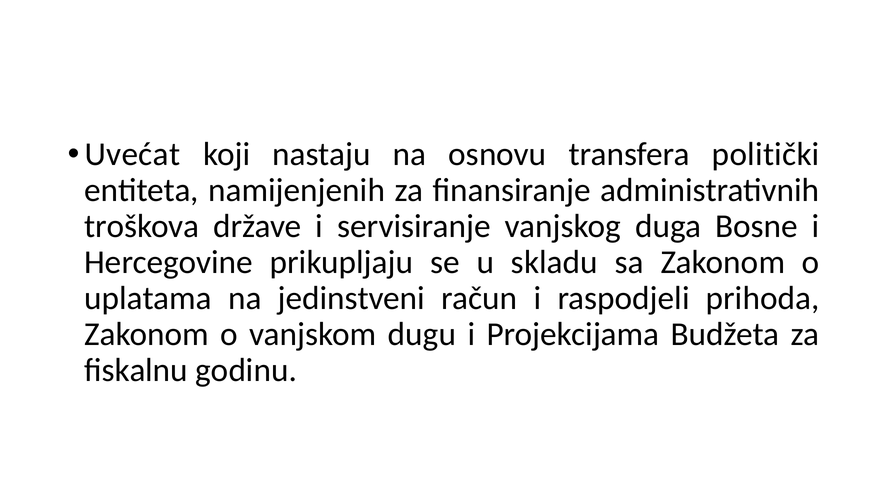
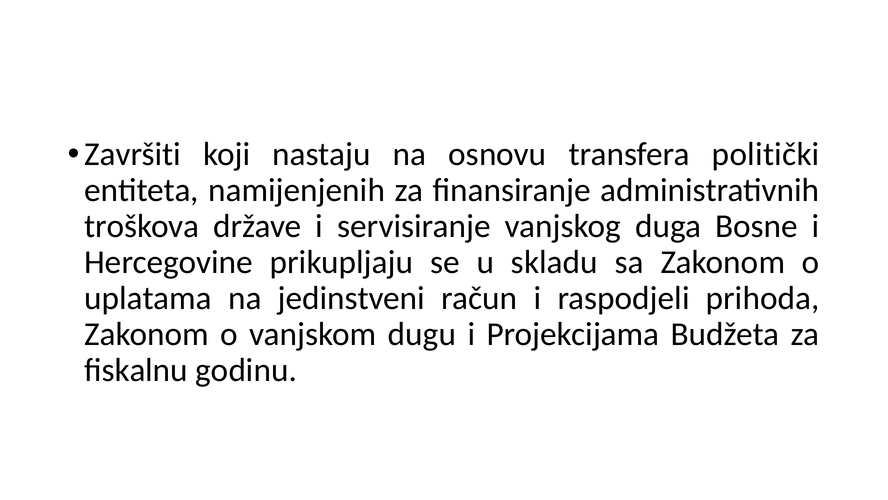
Uvećat: Uvećat -> Završiti (133, 154)
